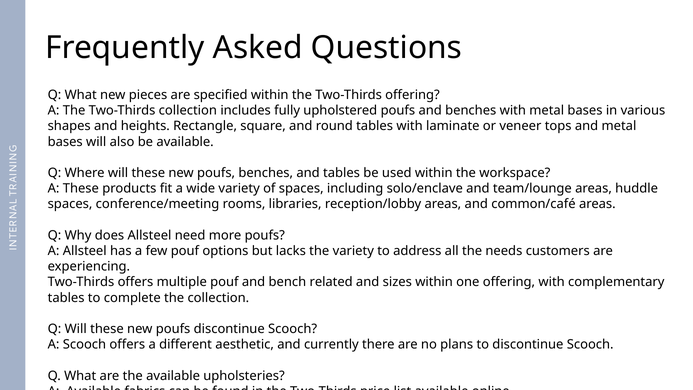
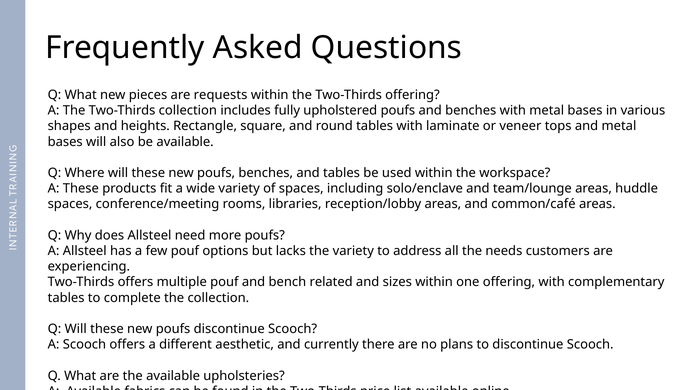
specified: specified -> requests (221, 95)
